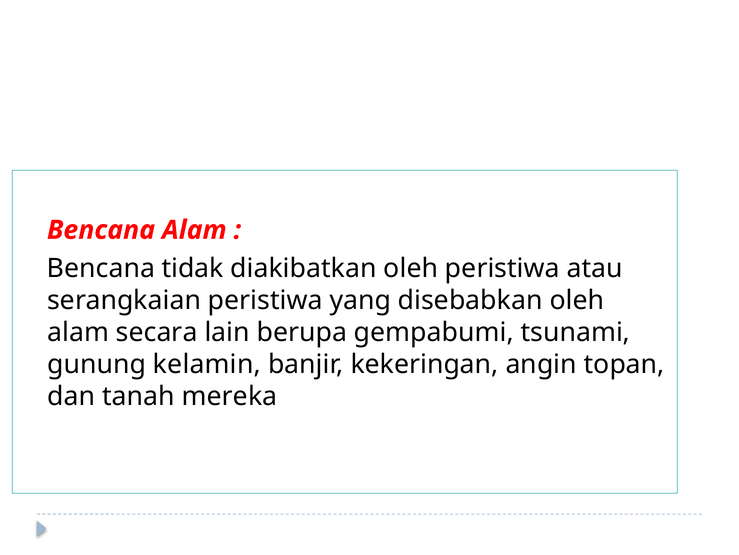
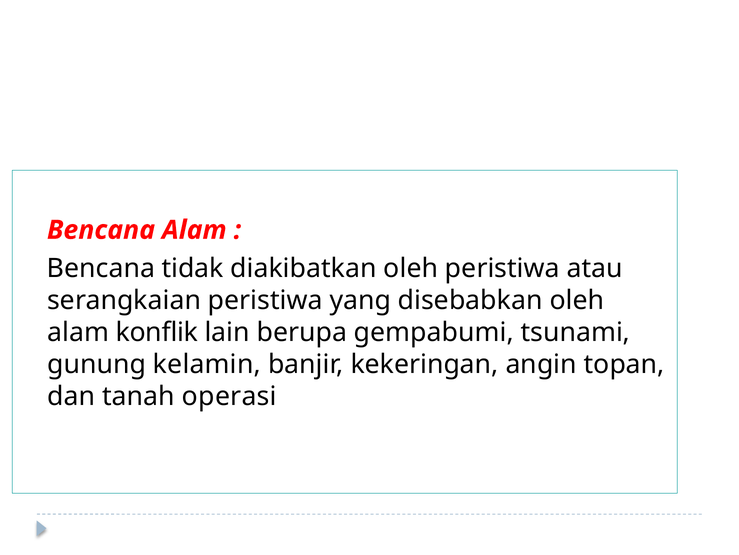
secara: secara -> konflik (157, 332)
mereka: mereka -> operasi (229, 396)
